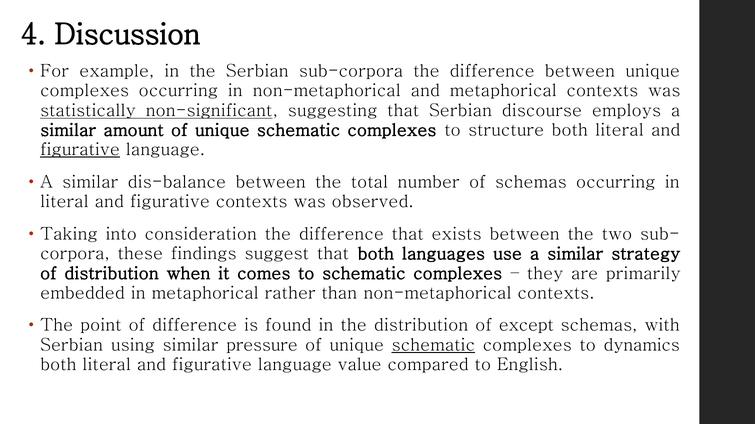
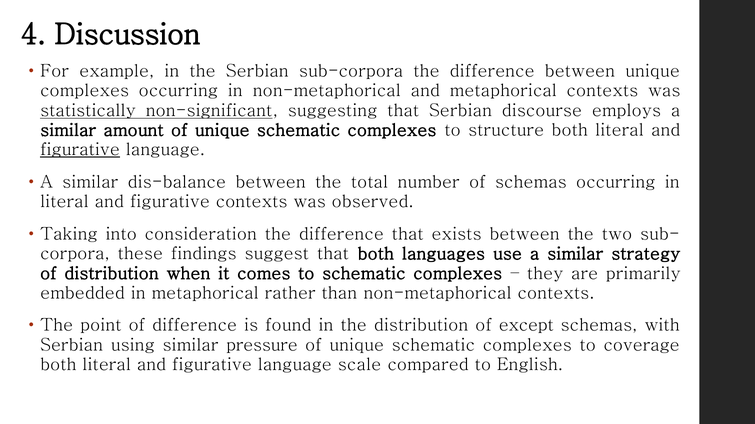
schematic underline: present -> none (433, 345)
dynamics: dynamics -> coverage (642, 345)
value: value -> scale (360, 365)
